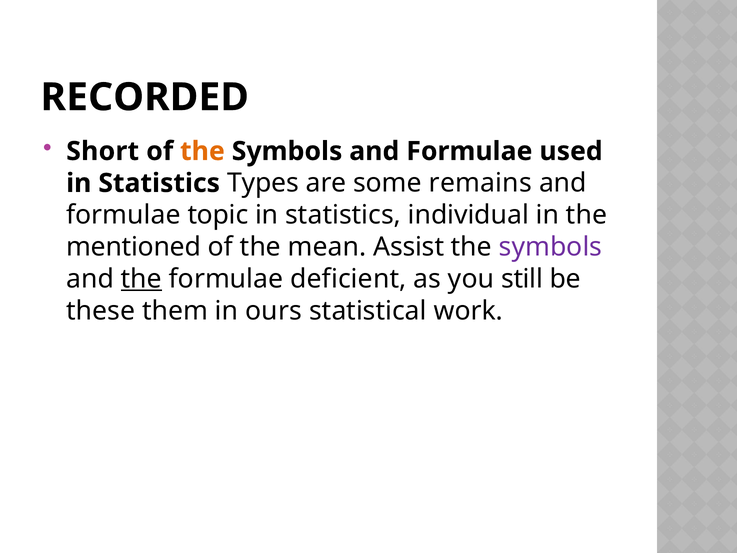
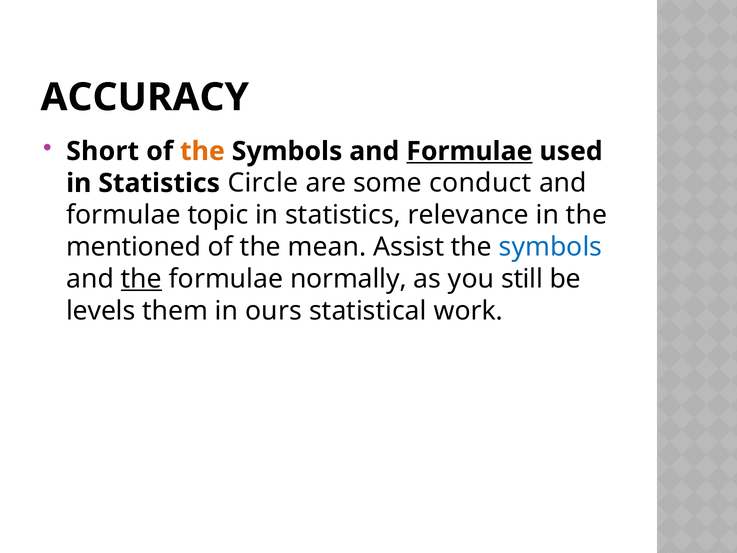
RECORDED: RECORDED -> ACCURACY (145, 97)
Formulae underline: none -> present (469, 151)
Types: Types -> Circle (263, 183)
remains: remains -> conduct (480, 183)
individual: individual -> relevance (468, 215)
symbols colour: purple -> blue (551, 247)
deficient: deficient -> normally (348, 279)
these: these -> levels (101, 311)
